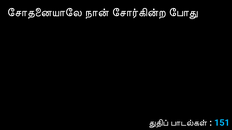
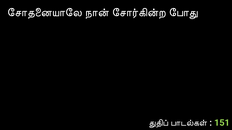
151 colour: light blue -> light green (222, 123)
